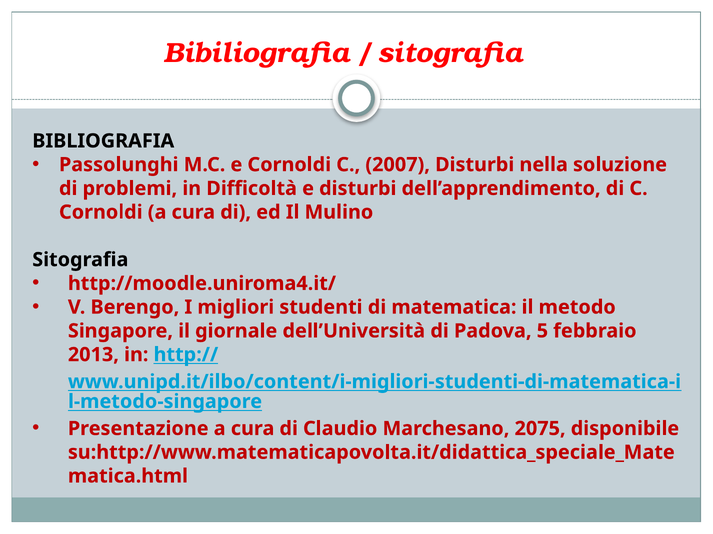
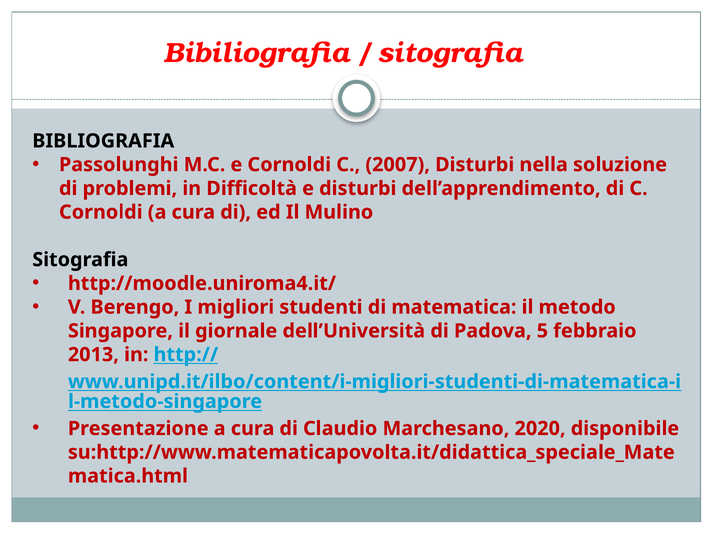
2075: 2075 -> 2020 (540, 429)
